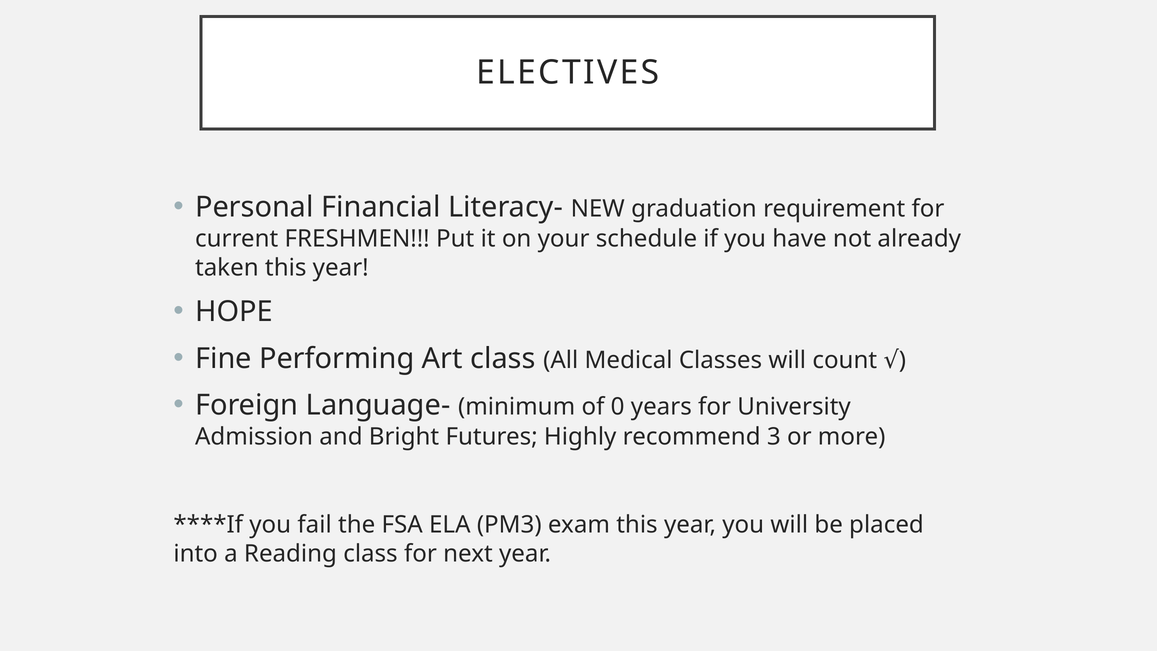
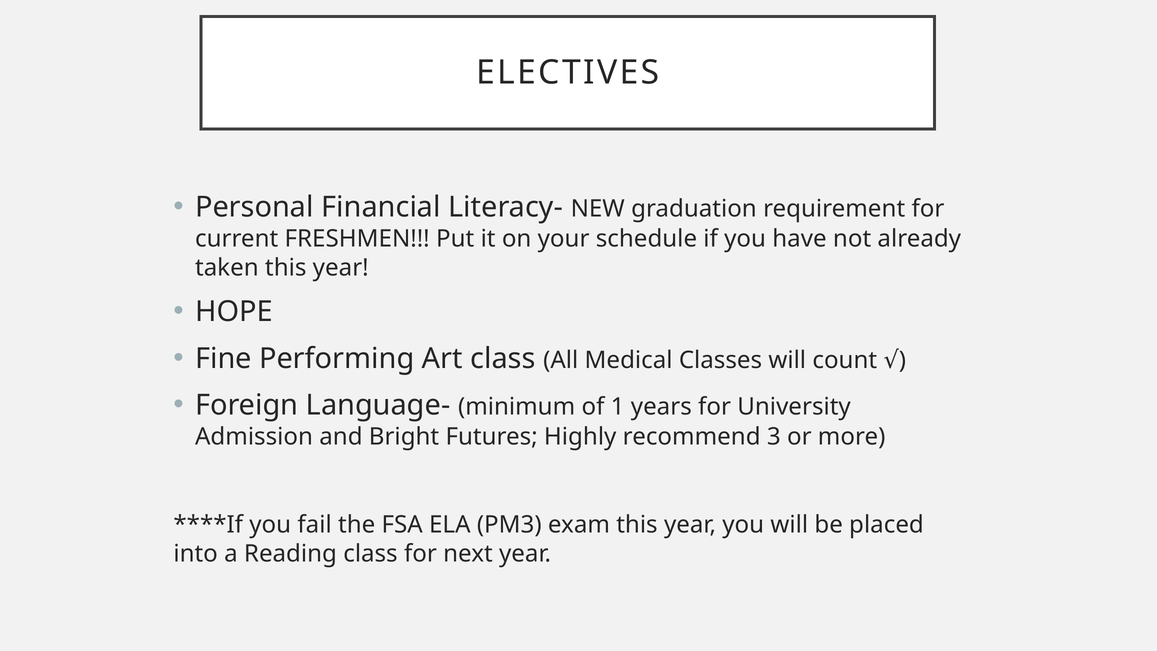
0: 0 -> 1 (618, 407)
